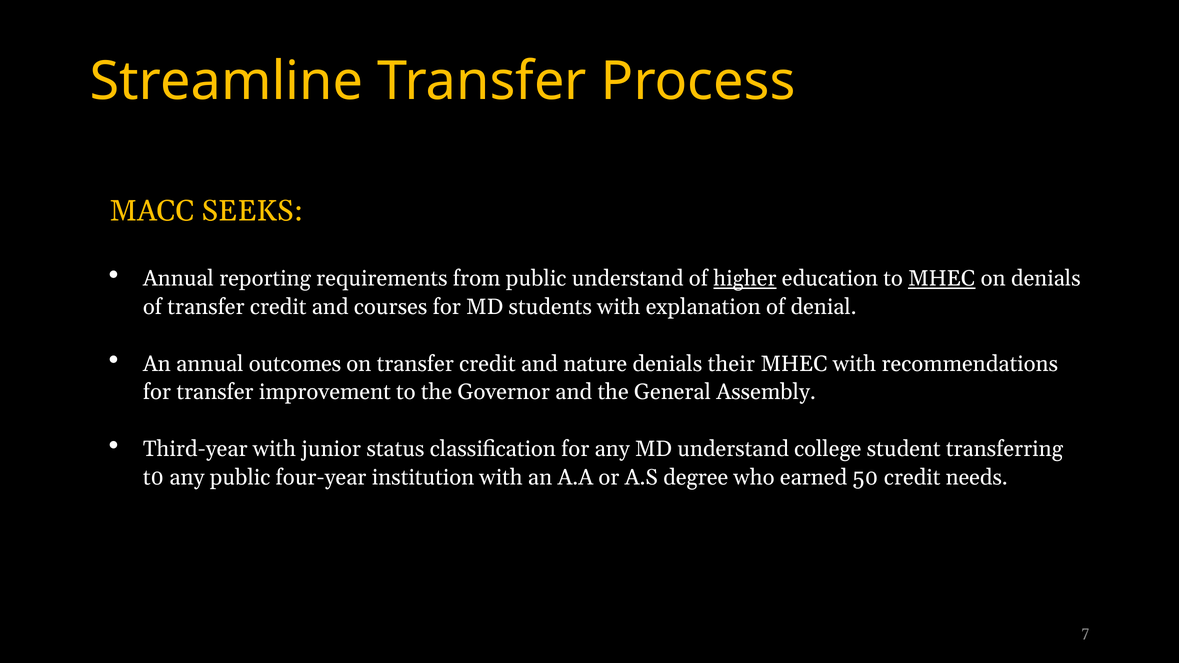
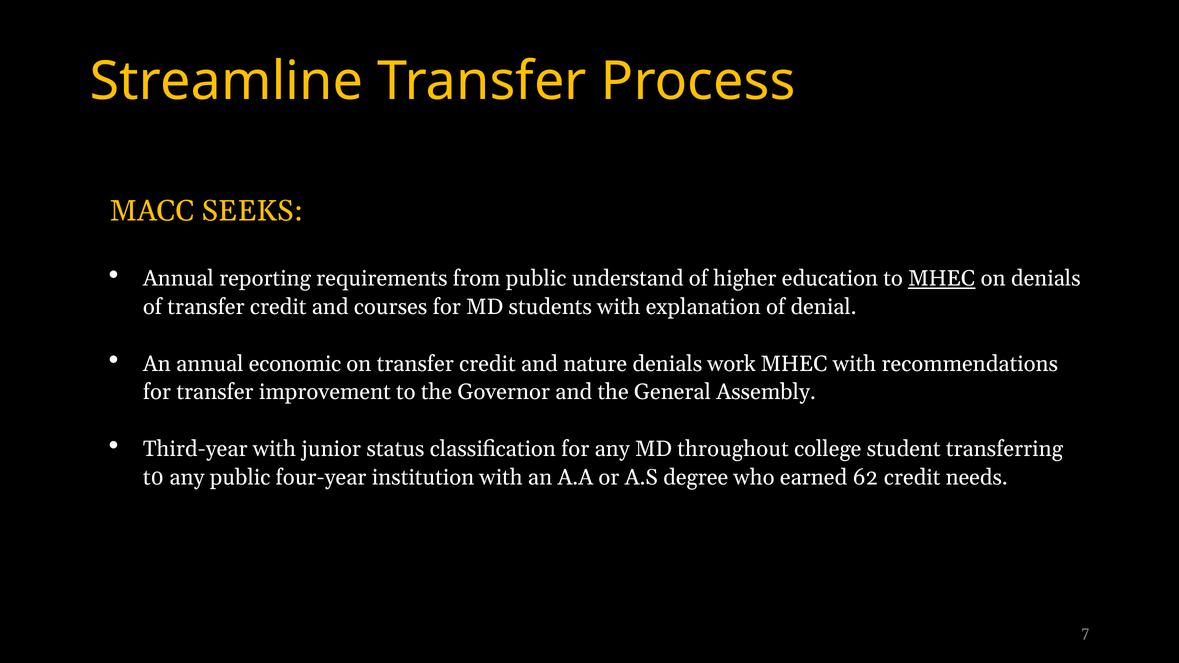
higher underline: present -> none (745, 279)
outcomes: outcomes -> economic (295, 364)
their: their -> work (732, 364)
MD understand: understand -> throughout (733, 449)
50: 50 -> 62 (865, 477)
